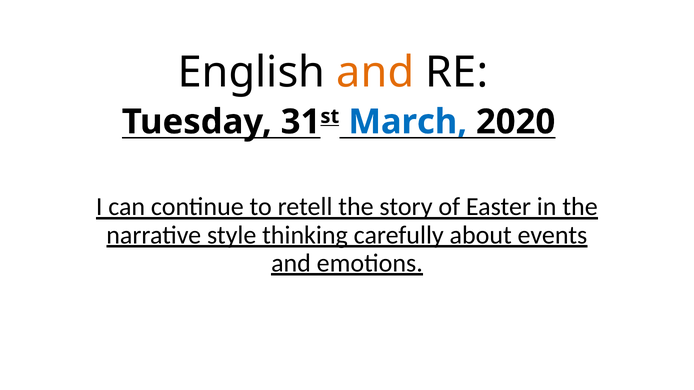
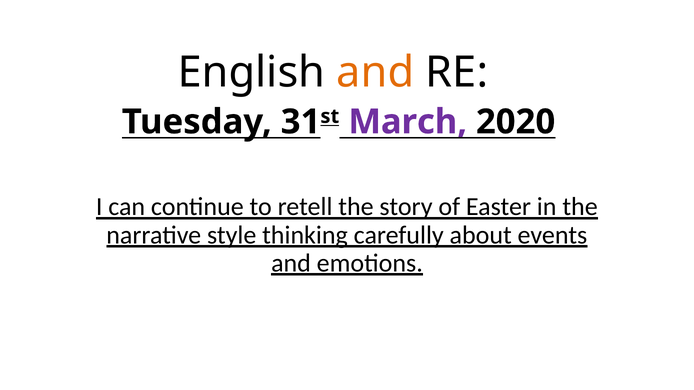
March colour: blue -> purple (408, 122)
